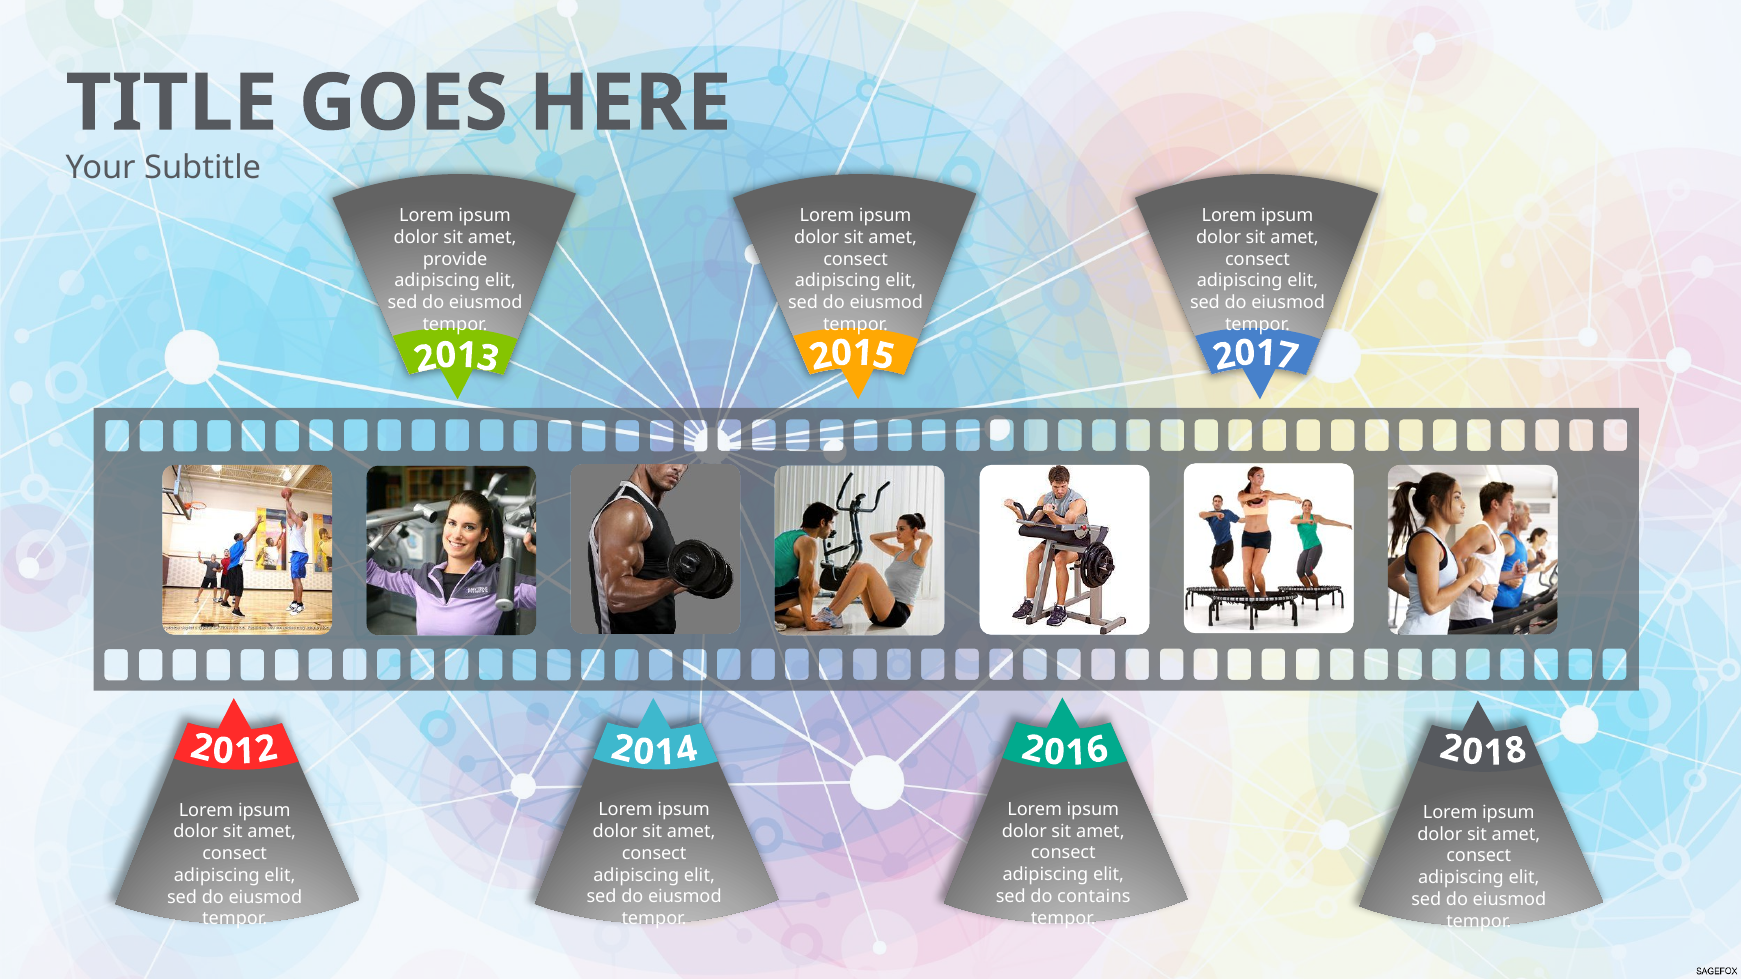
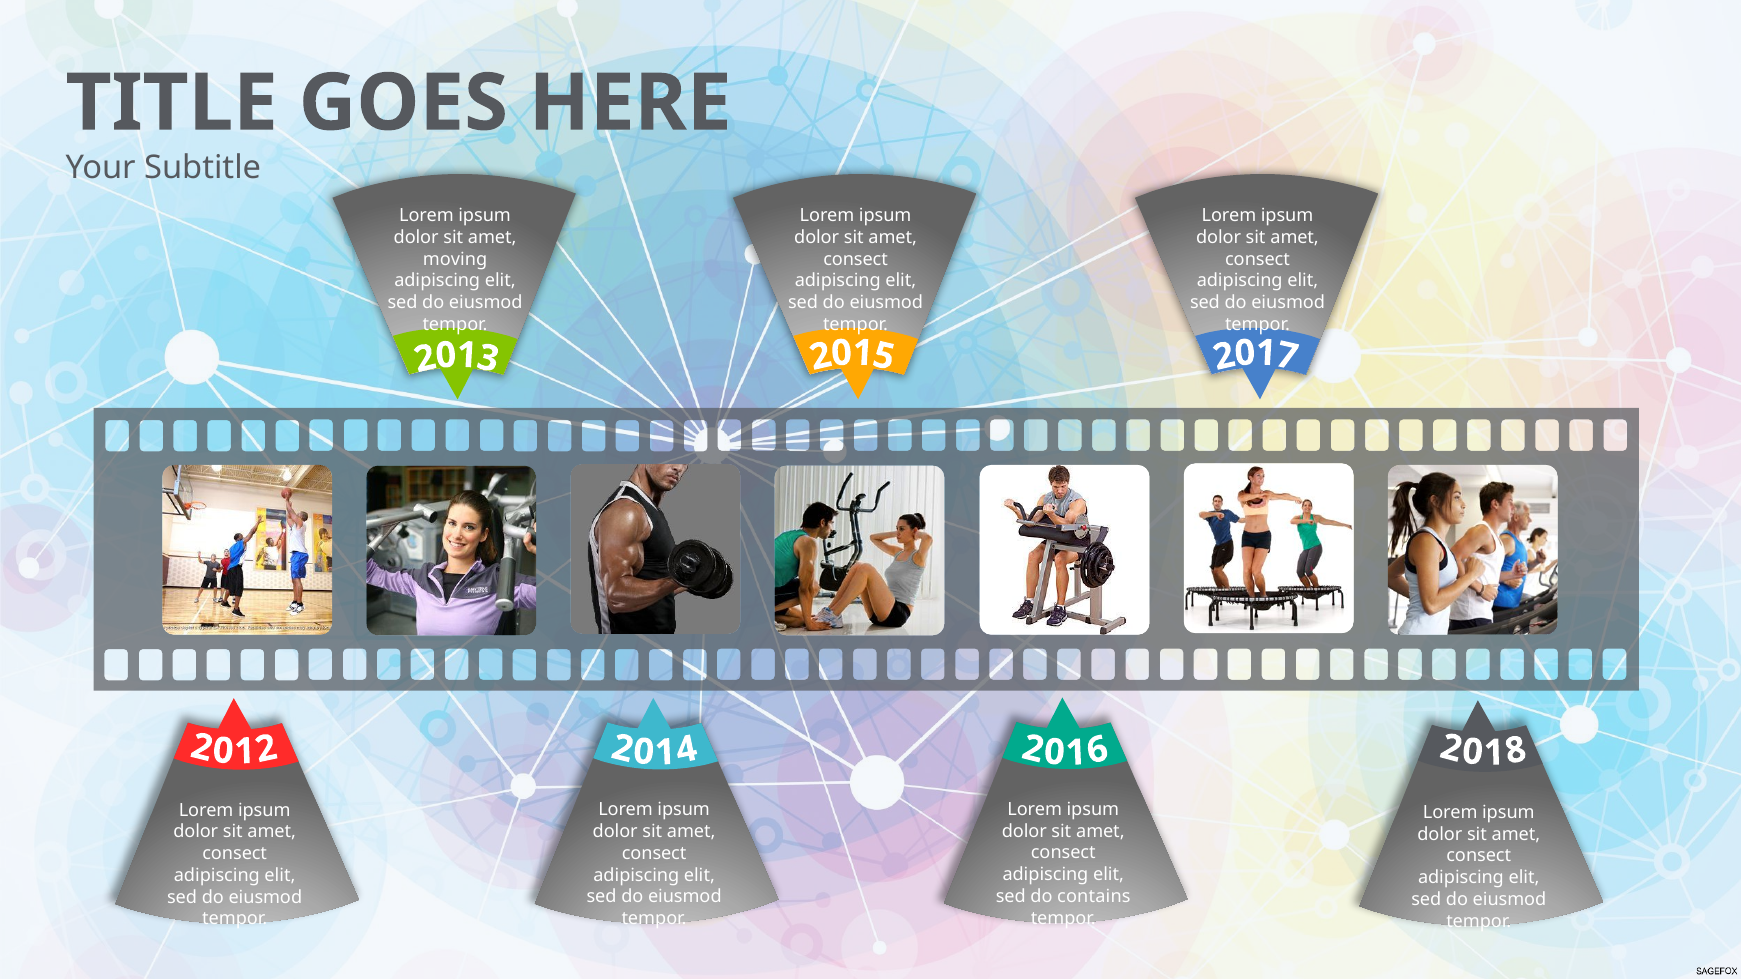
provide: provide -> moving (455, 259)
